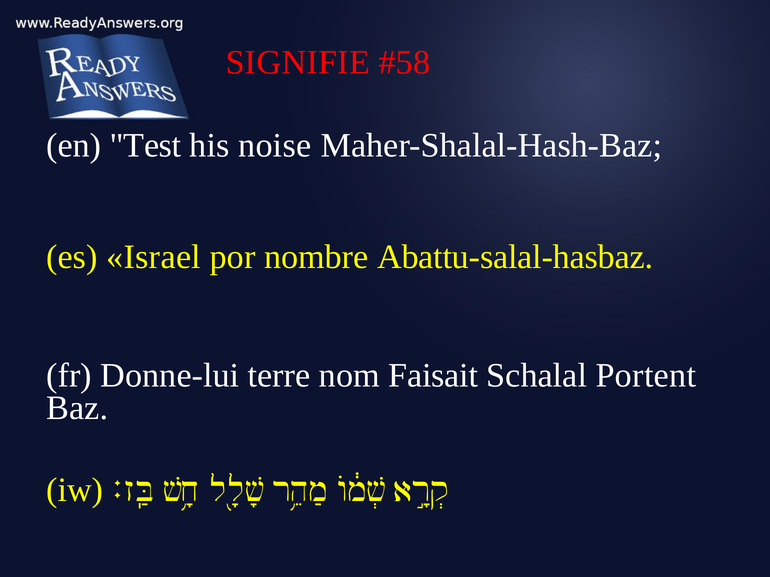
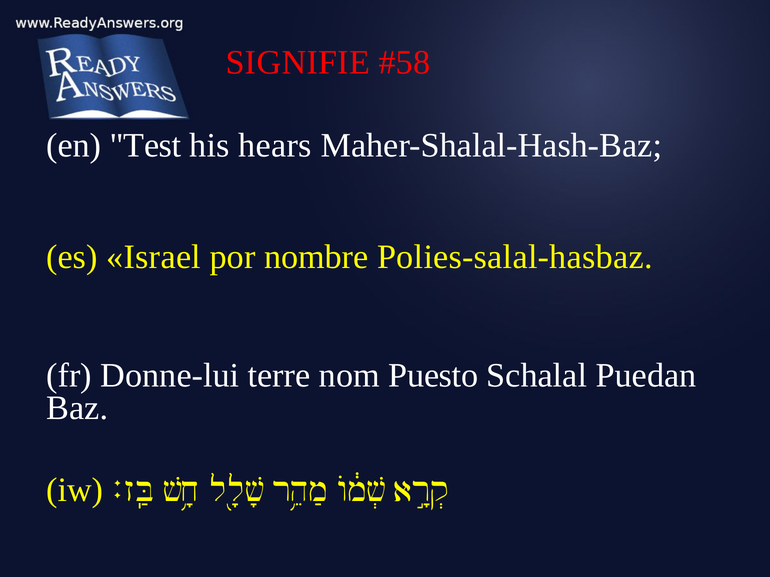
noise: noise -> hears (275, 145)
Abattu-salal-hasbaz: Abattu-salal-hasbaz -> Polies-salal-hasbaz (515, 257)
Faisait: Faisait -> Puesto (433, 376)
Portent: Portent -> Puedan (646, 376)
